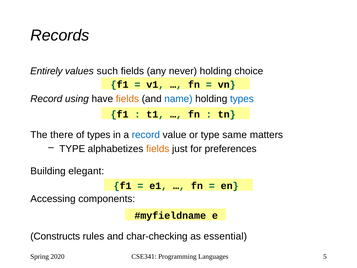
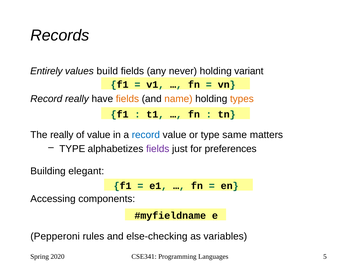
such: such -> build (107, 71)
choice: choice -> variant (249, 71)
Record using: using -> really (77, 99)
name colour: blue -> orange (178, 99)
types colour: blue -> orange (242, 99)
The there: there -> really (62, 135)
of types: types -> value (99, 135)
fields colour: orange -> purple (158, 149)
Constructs: Constructs -> Pepperoni (55, 236)
char-checking: char-checking -> else-checking (157, 236)
essential: essential -> variables (225, 236)
